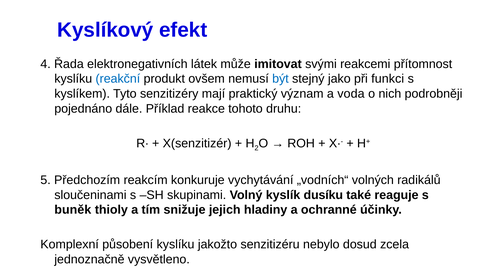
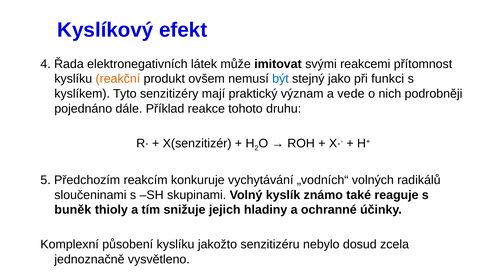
reakční colour: blue -> orange (118, 79)
voda: voda -> vede (351, 94)
dusíku: dusíku -> známo (323, 195)
